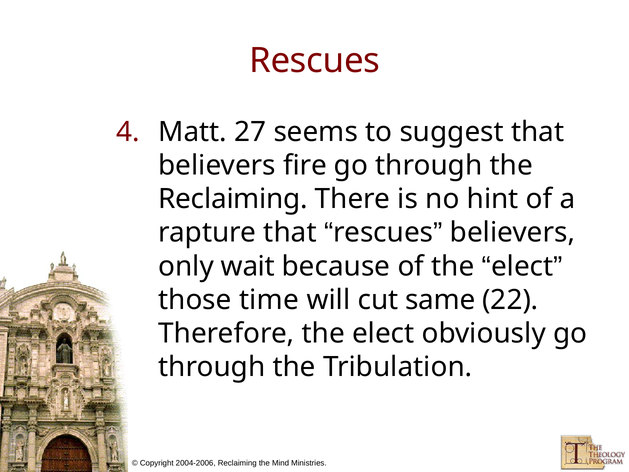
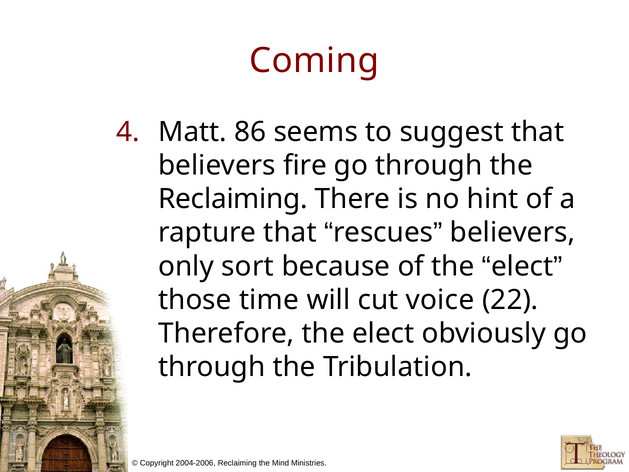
Rescues: Rescues -> Coming (314, 61)
27: 27 -> 86 (250, 132)
wait: wait -> sort (248, 266)
same: same -> voice (440, 300)
